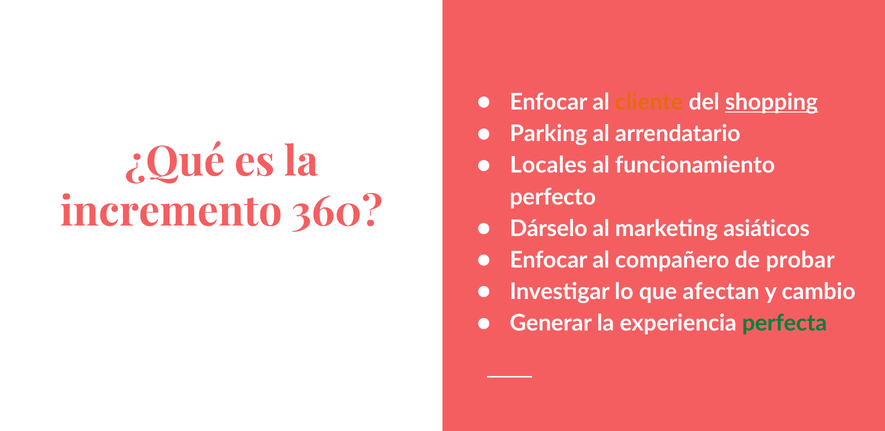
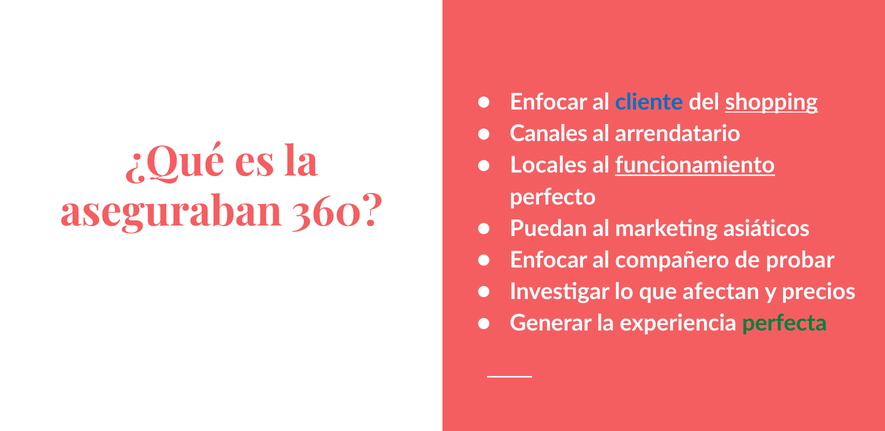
cliente colour: orange -> blue (649, 102)
Parking: Parking -> Canales (549, 134)
funcionamiento underline: none -> present (695, 165)
incremento: incremento -> aseguraban (171, 212)
Dárselo: Dárselo -> Puedan (548, 228)
cambio: cambio -> precios (819, 291)
